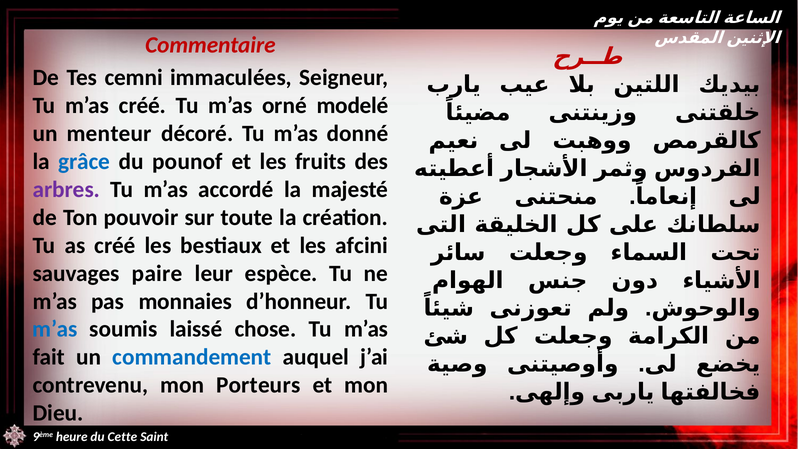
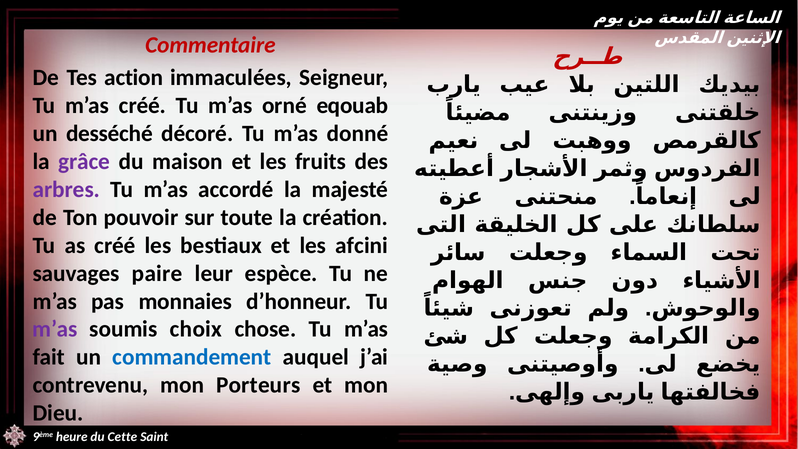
cemni: cemni -> action (134, 78)
modelé: modelé -> eqouab (352, 106)
menteur: menteur -> desséché (109, 134)
grâce colour: blue -> purple (84, 162)
pounof: pounof -> maison (188, 162)
m’as colour: blue -> purple (55, 329)
laissé: laissé -> choix (196, 329)
